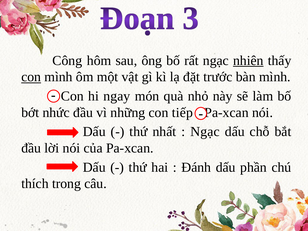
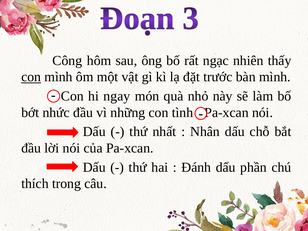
nhiên underline: present -> none (248, 60)
tiếp: tiếp -> tình (182, 113)
Ngạc: Ngạc -> Nhân (205, 132)
